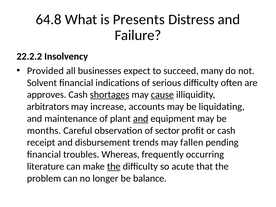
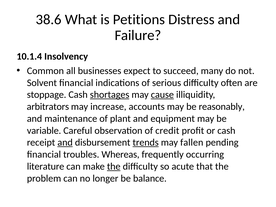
64.8: 64.8 -> 38.6 (49, 20)
Presents: Presents -> Petitions (139, 20)
22.2.2: 22.2.2 -> 10.1.4 (29, 56)
Provided: Provided -> Common (45, 71)
approves: approves -> stoppage (47, 95)
liquidating: liquidating -> reasonably (222, 107)
and underline: present -> none (141, 119)
months: months -> variable (44, 131)
sector: sector -> credit (167, 131)
and underline: none -> present (65, 142)
trends underline: none -> present (146, 142)
